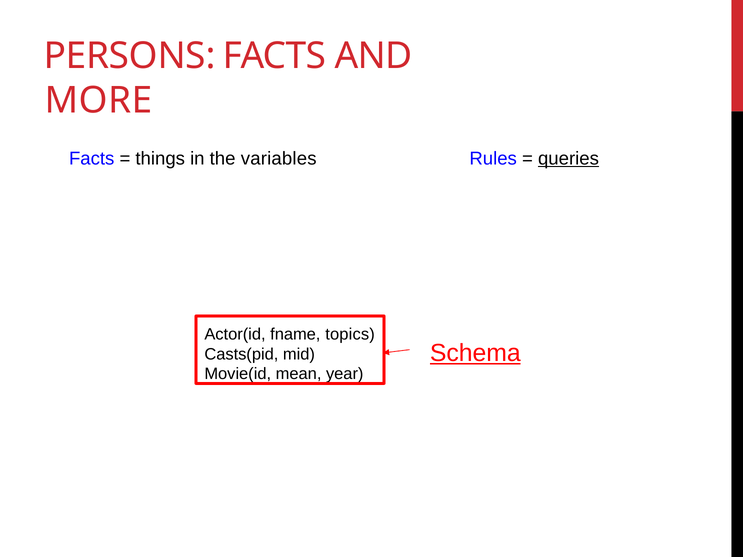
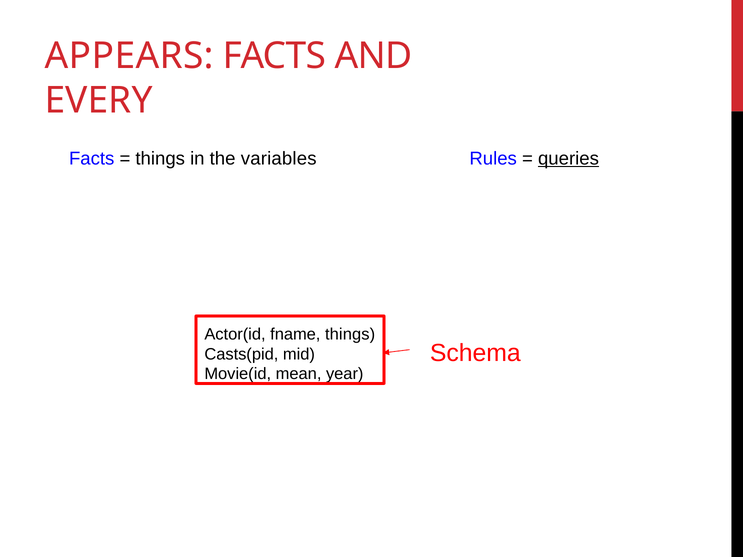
PERSONS: PERSONS -> APPEARS (129, 56)
MORE: MORE -> EVERY (99, 100)
fname topics: topics -> things (350, 334)
Schema underline: present -> none (475, 353)
